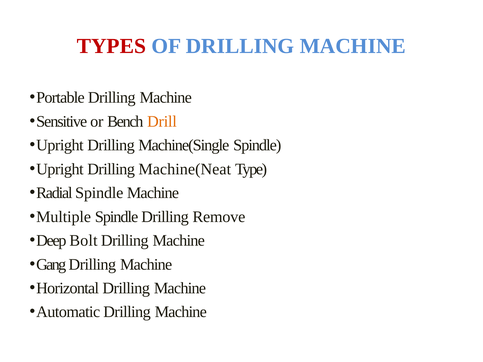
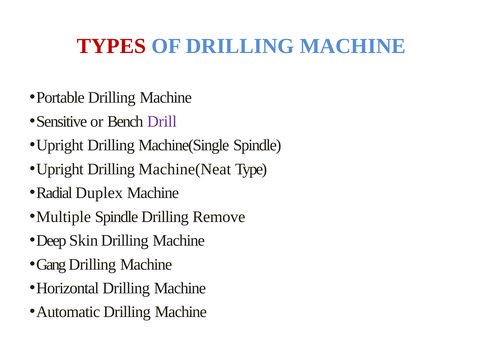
Drill colour: orange -> purple (162, 122)
Radial Spindle: Spindle -> Duplex (99, 193)
Bolt: Bolt -> Skin (84, 241)
